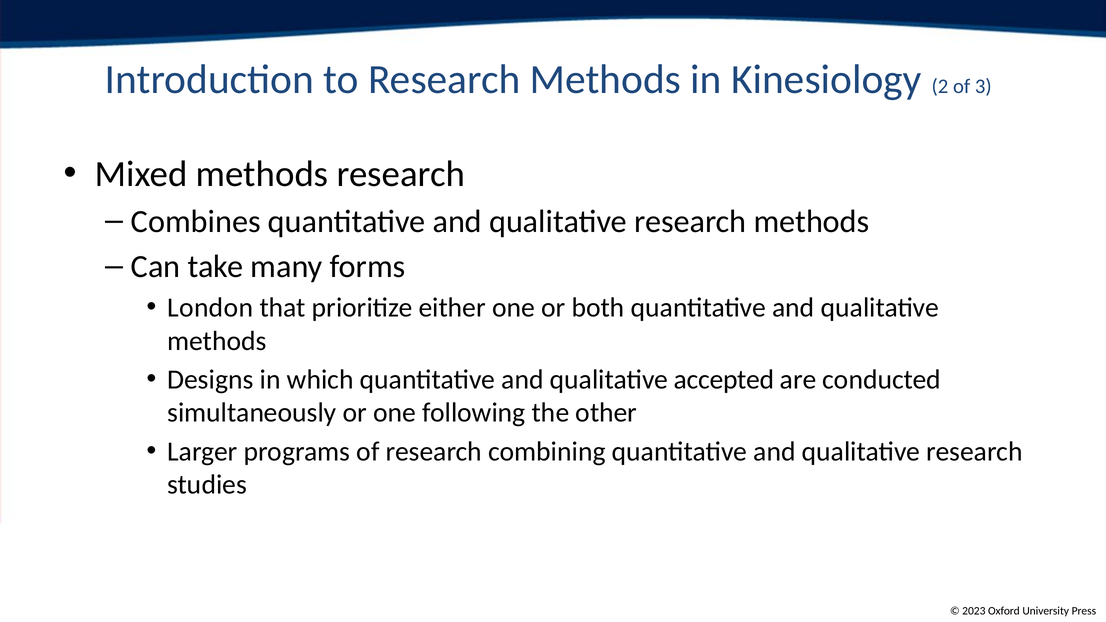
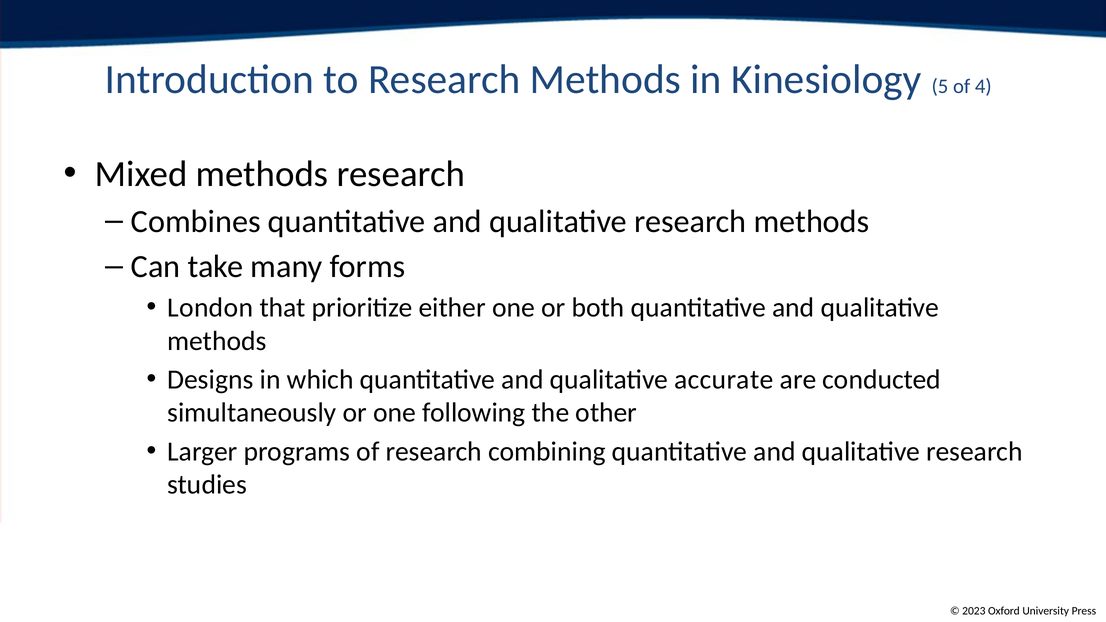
2: 2 -> 5 (940, 86)
3: 3 -> 4 (983, 86)
accepted: accepted -> accurate (724, 380)
